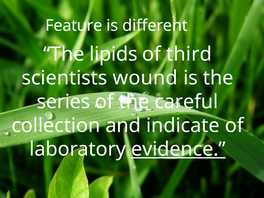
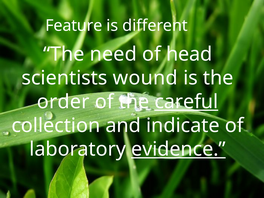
lipids: lipids -> need (113, 54)
third: third -> head (189, 54)
series: series -> order (63, 102)
careful underline: none -> present (186, 102)
